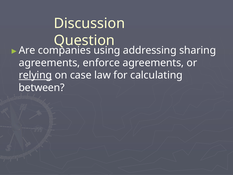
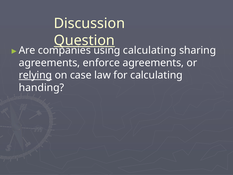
Question underline: none -> present (84, 40)
using addressing: addressing -> calculating (150, 50)
between: between -> handing (41, 88)
